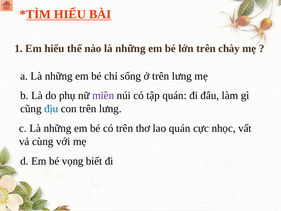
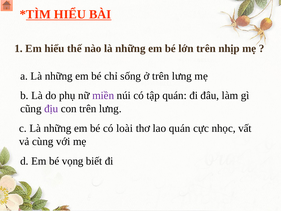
chày: chày -> nhịp (229, 48)
địu colour: blue -> purple (51, 108)
có trên: trên -> loài (125, 128)
